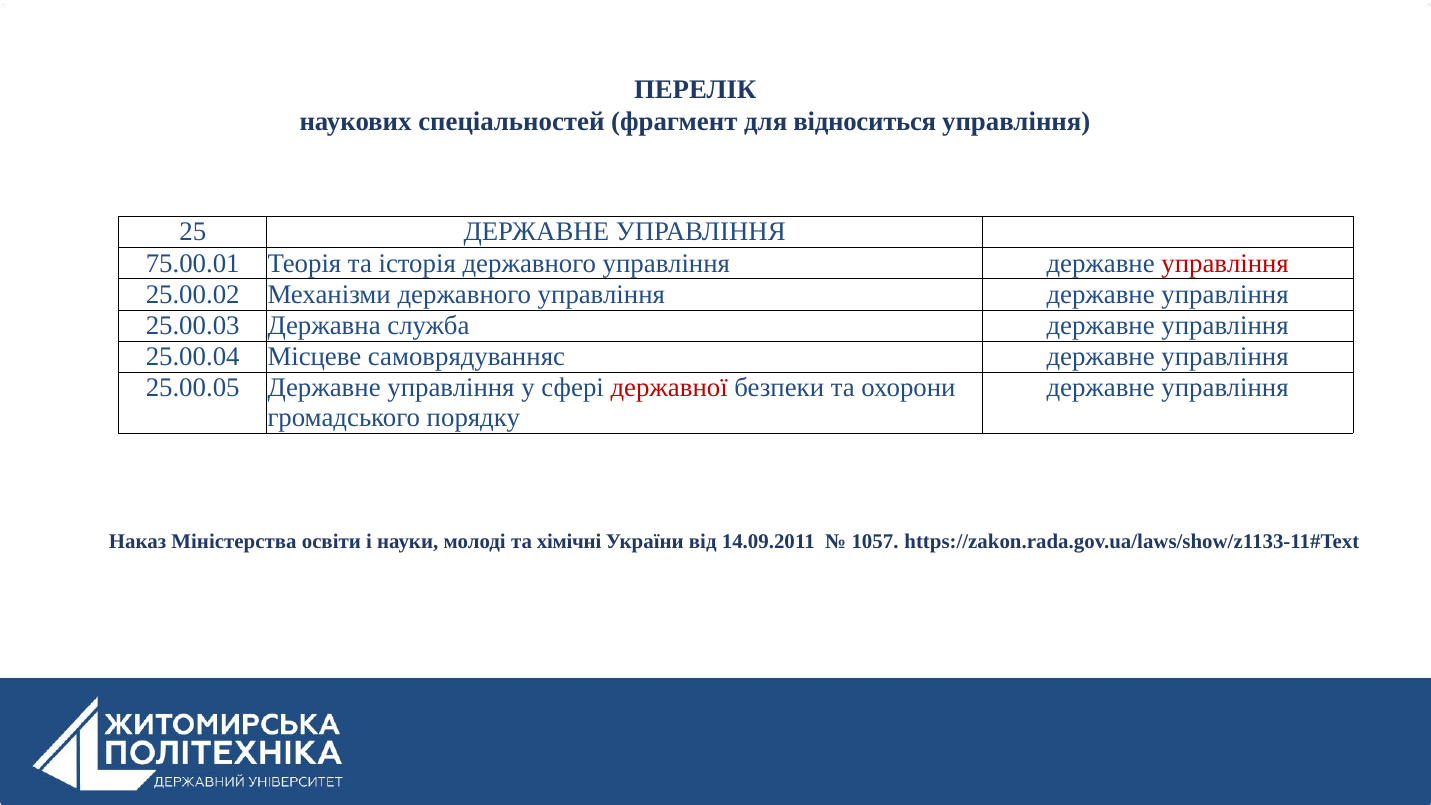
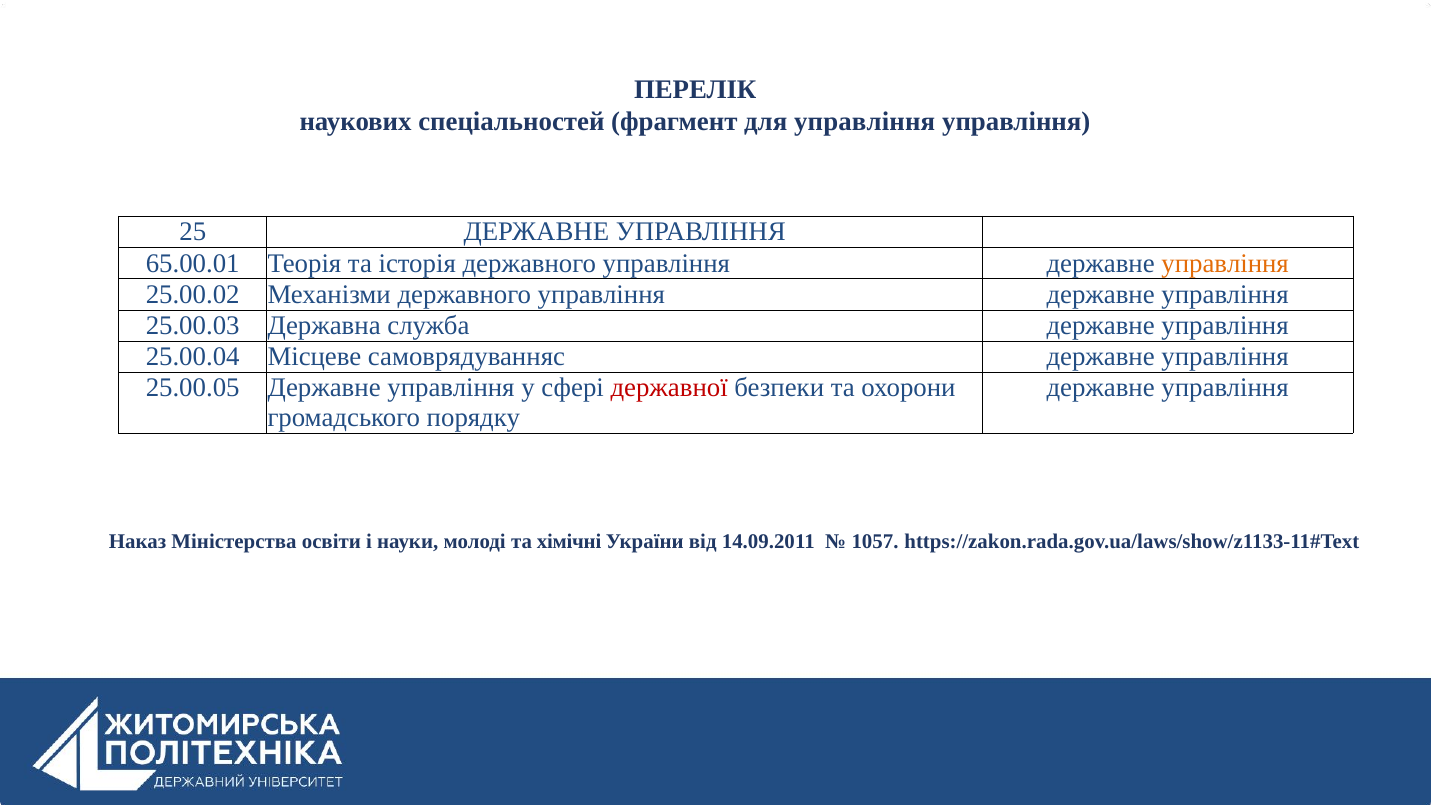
для відноситься: відноситься -> управління (865, 122)
75.00.01: 75.00.01 -> 65.00.01 (193, 263)
управління colour: red -> orange (1225, 263)
